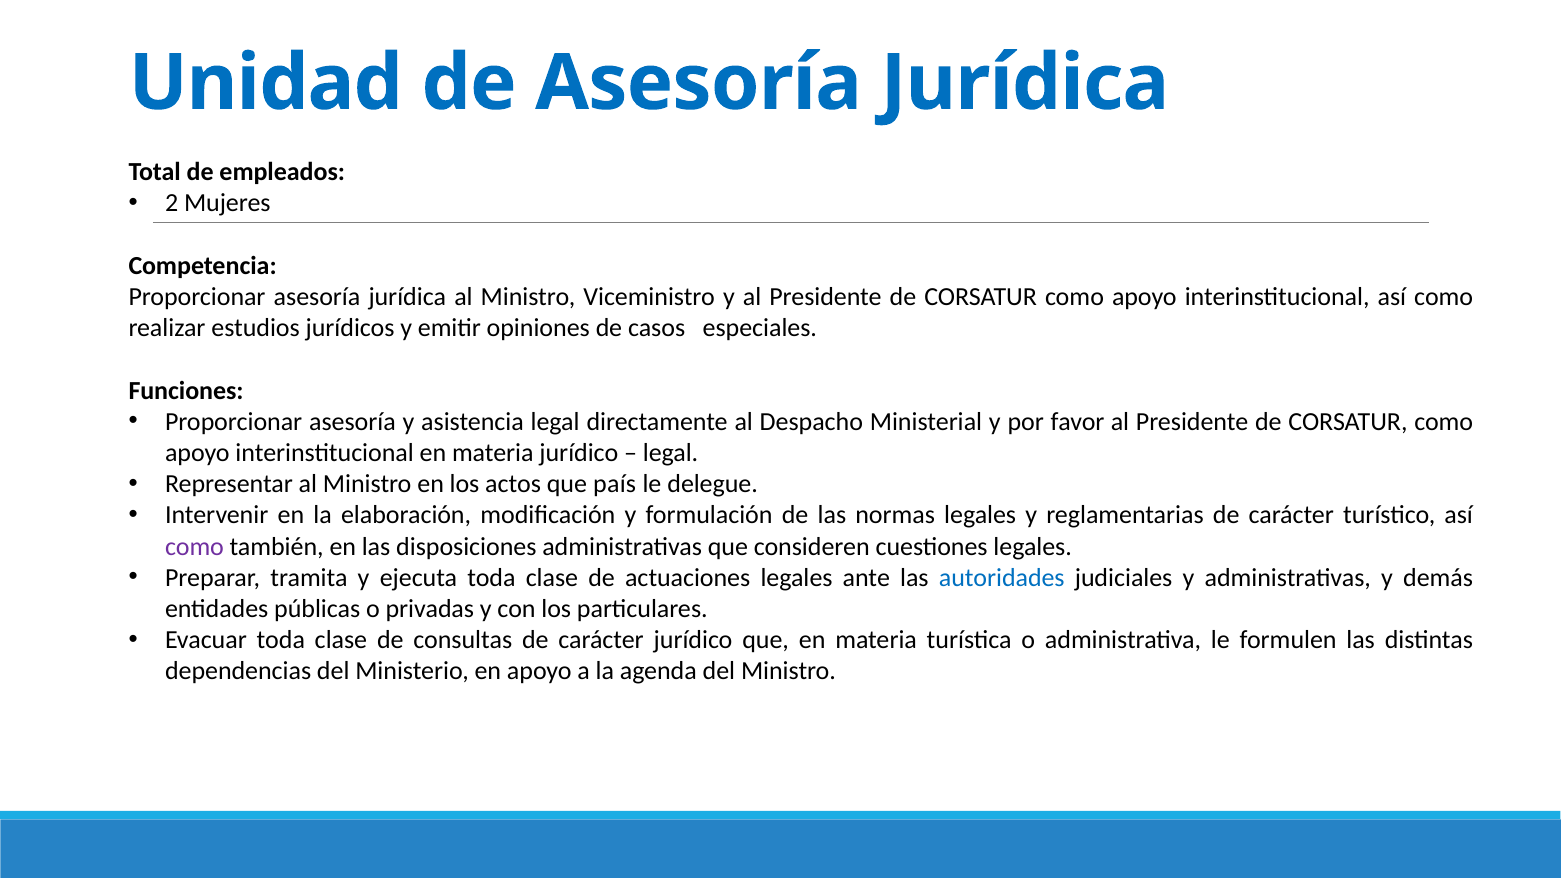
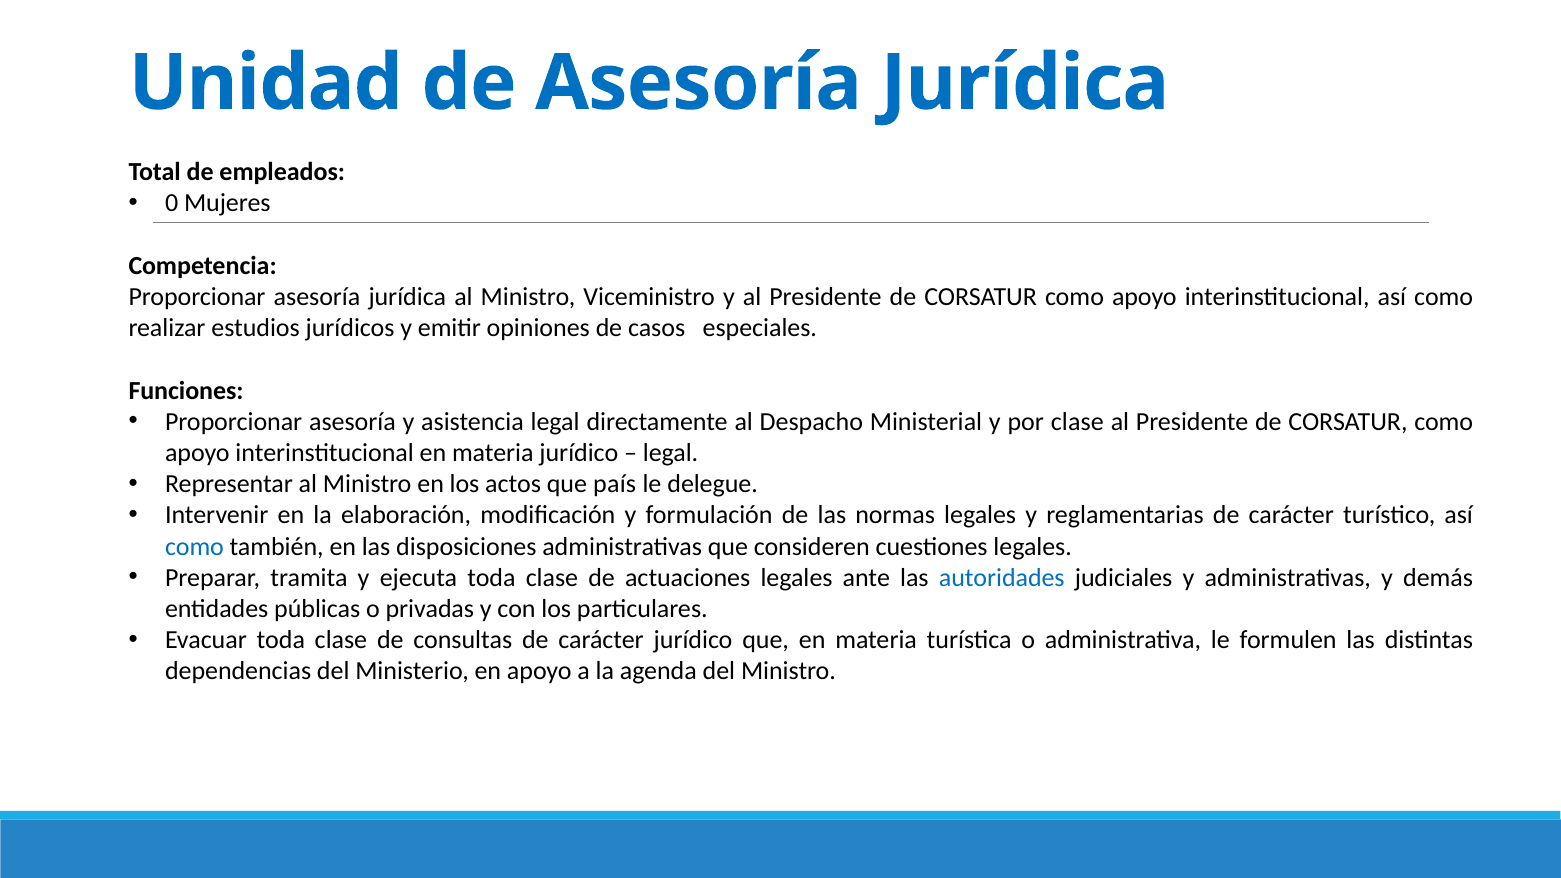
2: 2 -> 0 (172, 203)
por favor: favor -> clase (1077, 422)
como colour: purple -> blue (195, 547)
